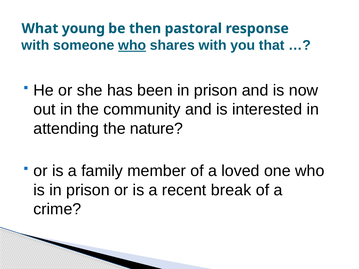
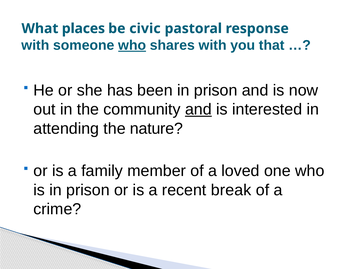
young: young -> places (83, 29)
then: then -> civic (145, 29)
and underline: none -> present (198, 110)
